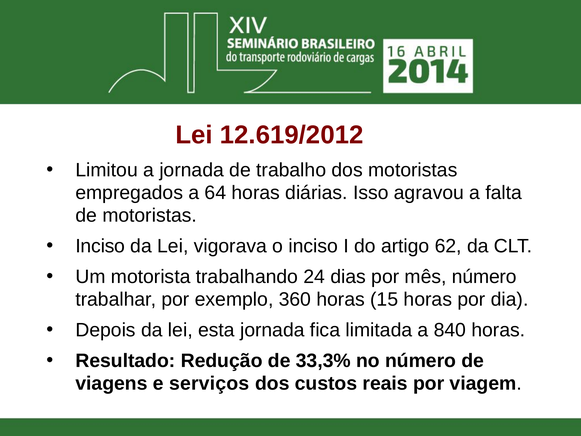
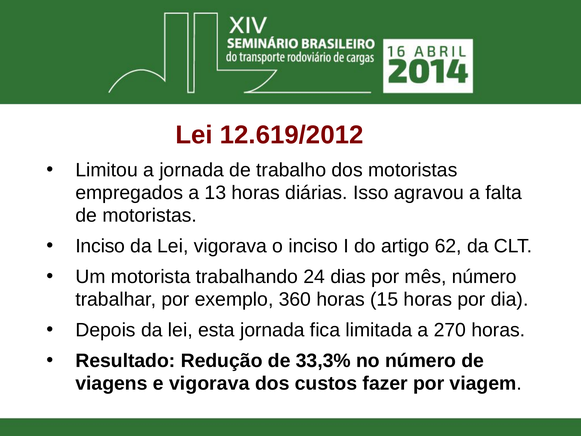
64: 64 -> 13 (215, 193)
840: 840 -> 270 (450, 330)
e serviços: serviços -> vigorava (209, 383)
reais: reais -> fazer (385, 383)
